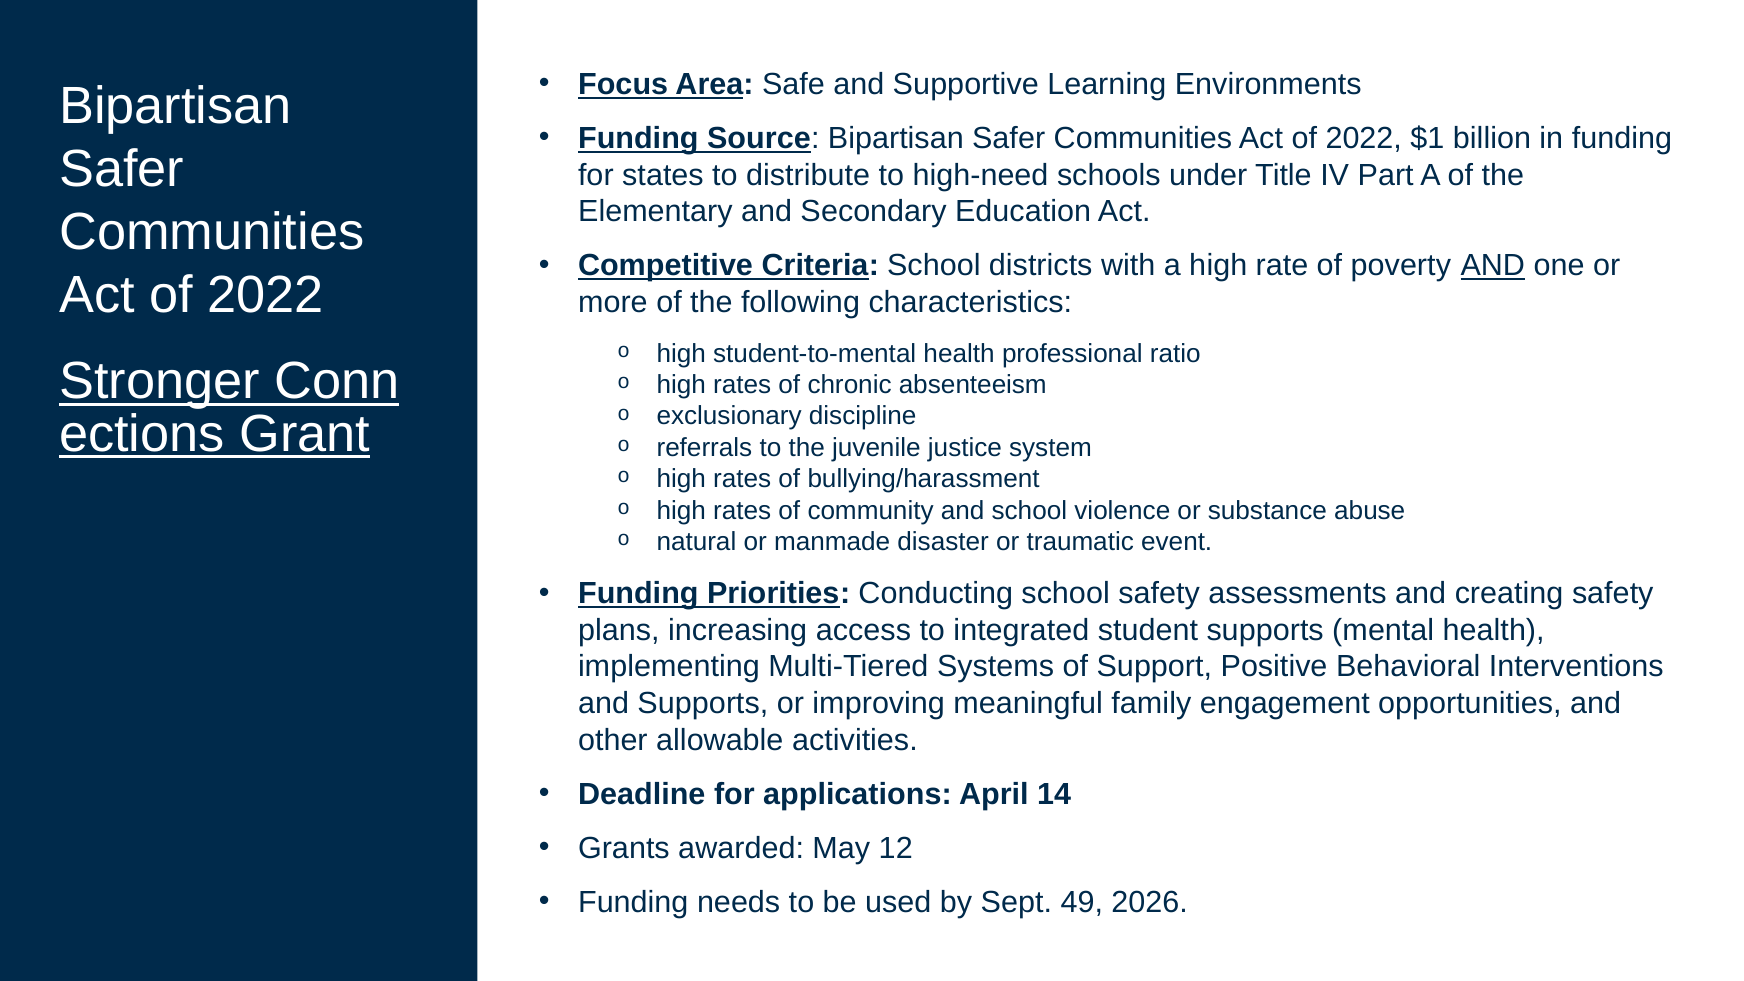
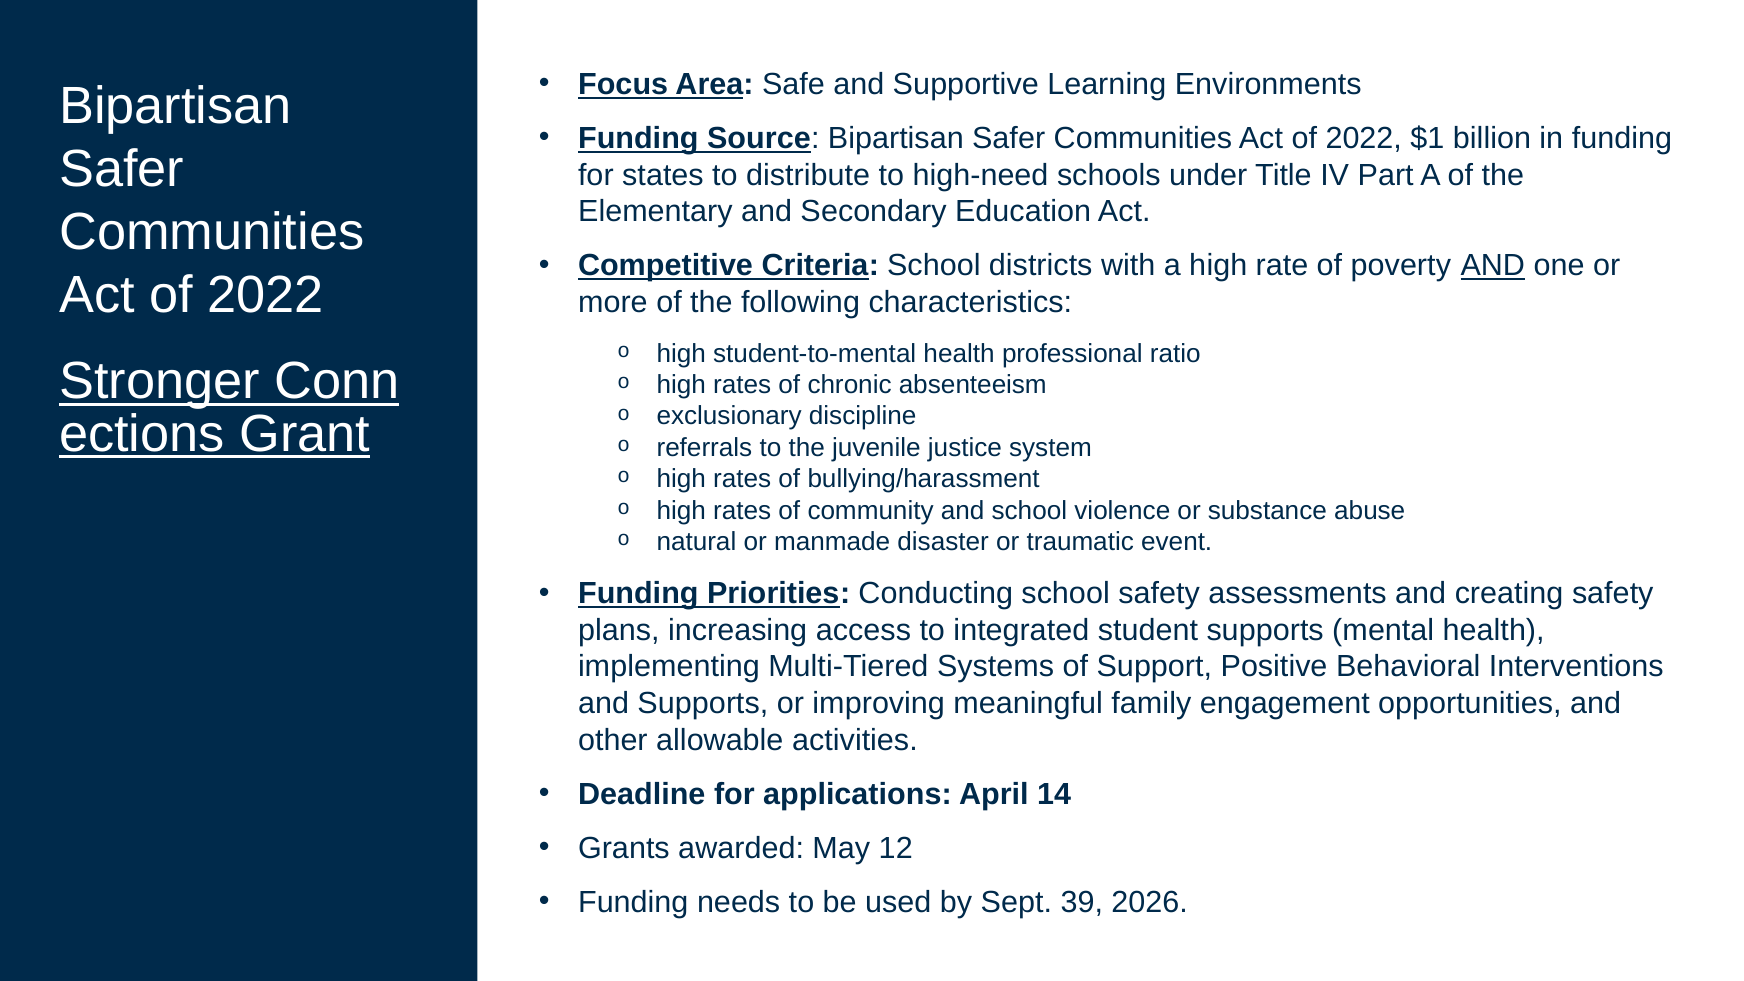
49: 49 -> 39 (1082, 902)
